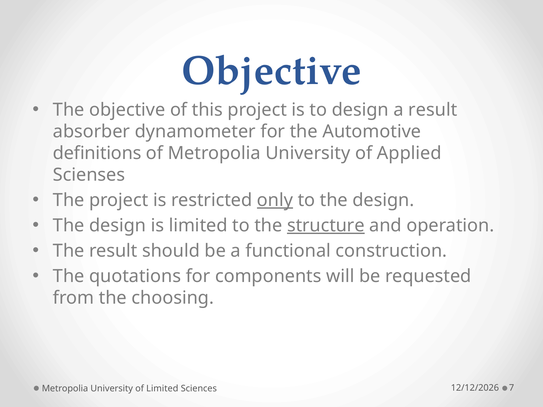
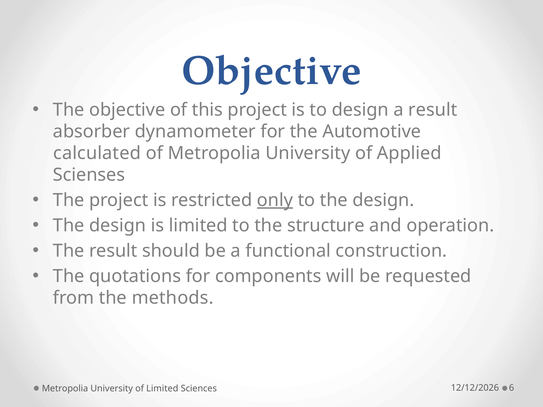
definitions: definitions -> calculated (97, 153)
structure underline: present -> none (326, 226)
choosing: choosing -> methods (173, 298)
7: 7 -> 6 (512, 388)
